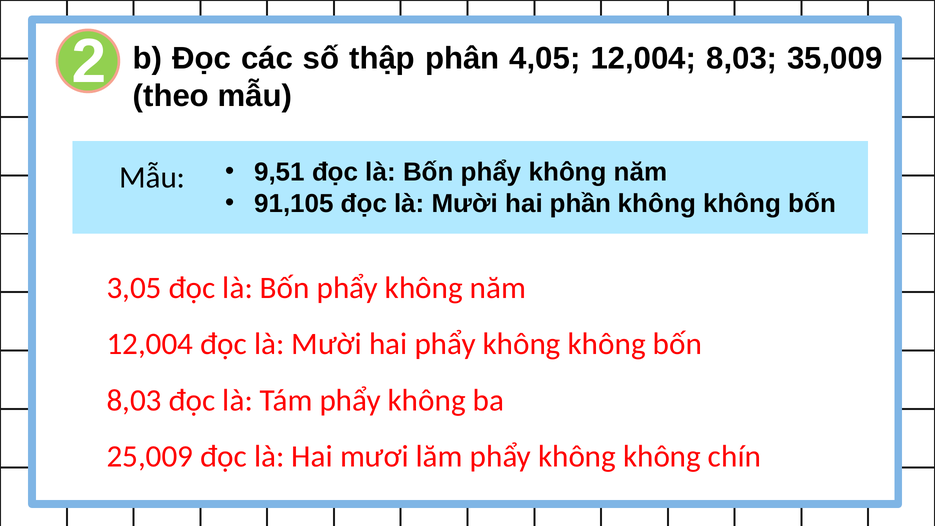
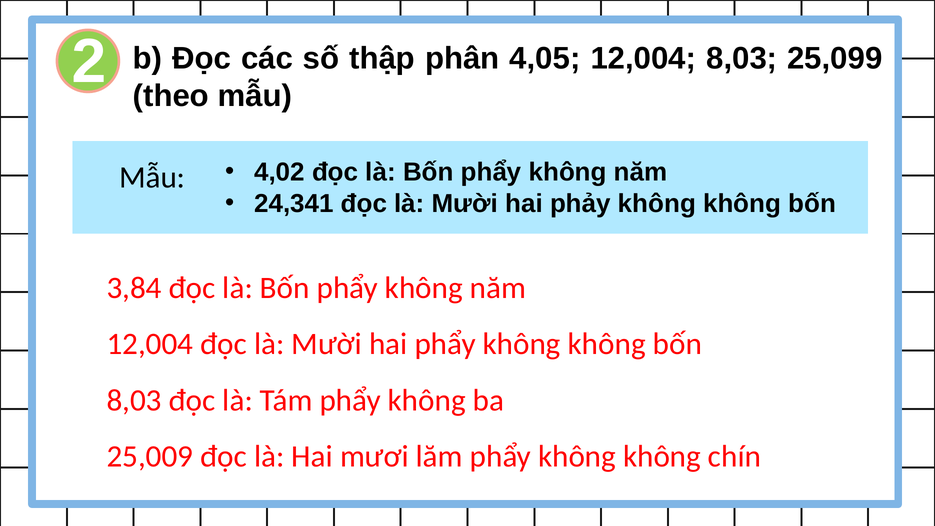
35,009: 35,009 -> 25,099 (835, 58)
9,51: 9,51 -> 4,02 (280, 172)
91,105: 91,105 -> 24,341 (294, 204)
phần: phần -> phảy (580, 204)
3,05: 3,05 -> 3,84 (134, 288)
